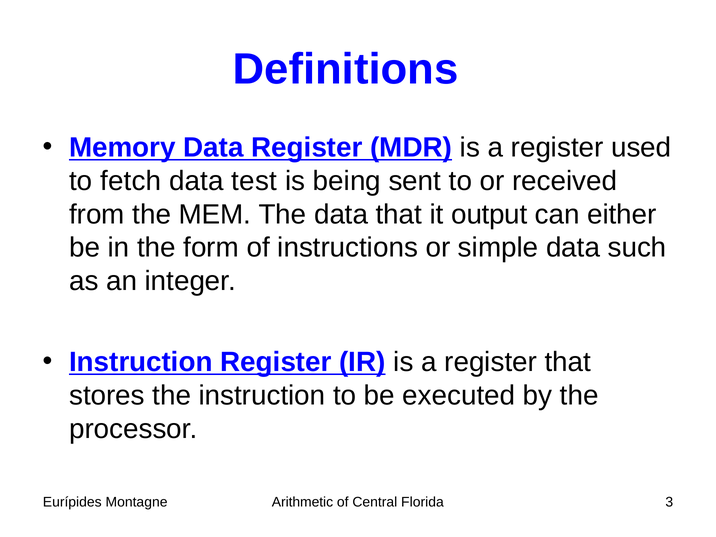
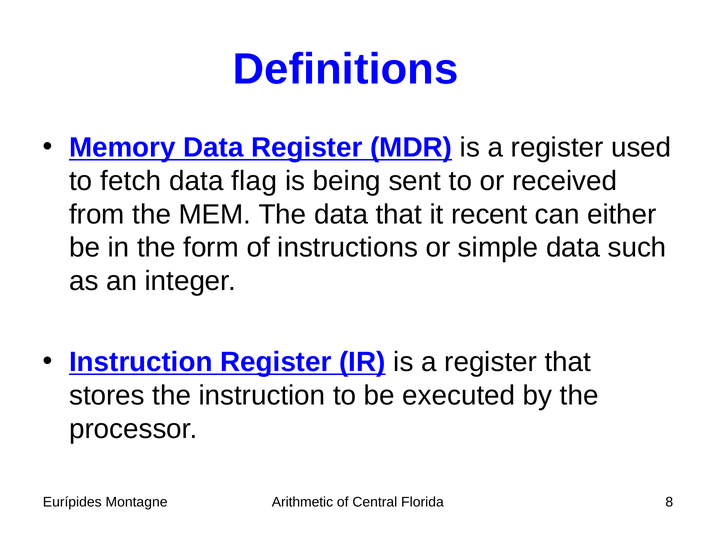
test: test -> flag (254, 181)
output: output -> recent (489, 214)
3: 3 -> 8 (669, 502)
